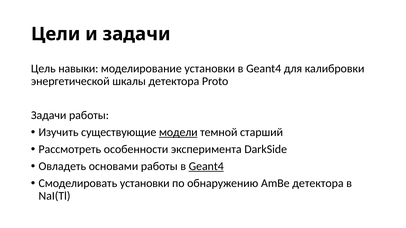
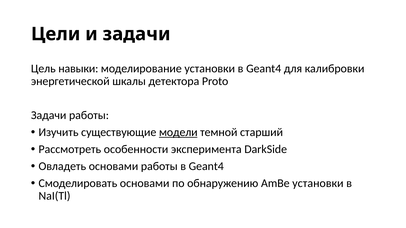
Geant4 underline: present -> none (206, 167)
Смоделировать установки: установки -> основами (145, 184)
AmBe детектора: детектора -> установки (318, 184)
